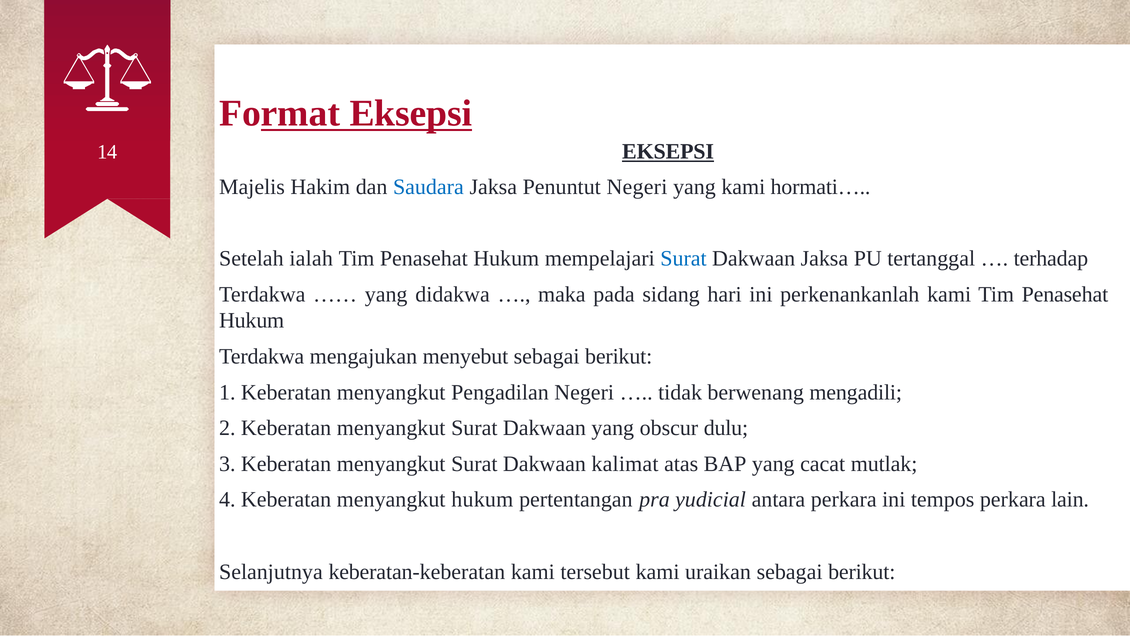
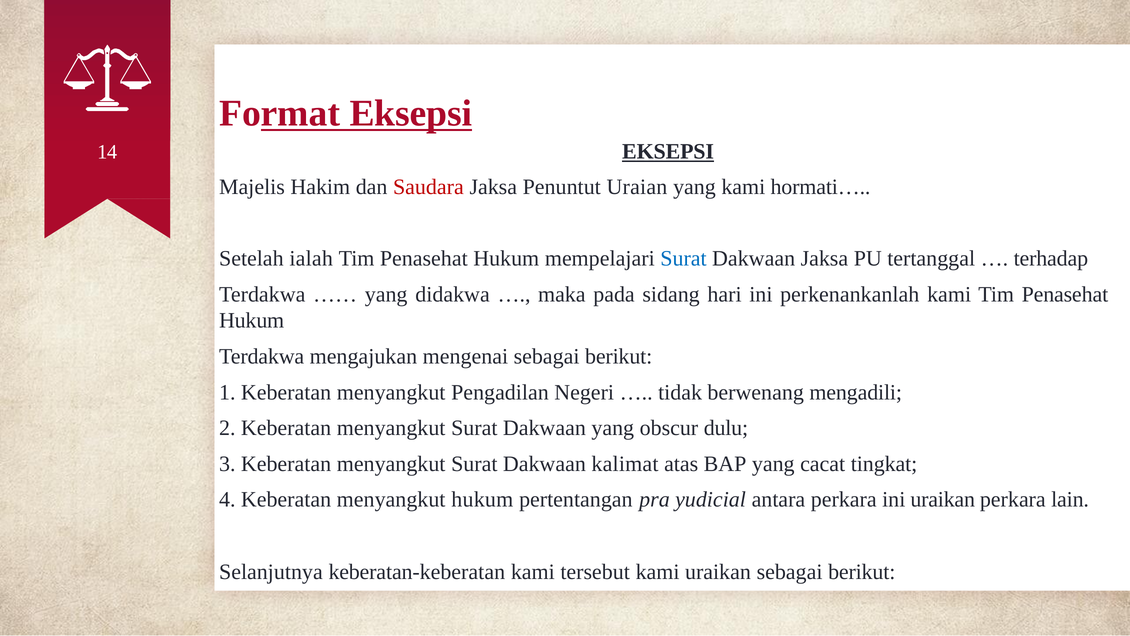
Saudara colour: blue -> red (428, 187)
Penuntut Negeri: Negeri -> Uraian (637, 187)
menyebut: menyebut -> mengenai (465, 357)
mutlak: mutlak -> tingkat (884, 464)
ini tempos: tempos -> uraikan (943, 500)
